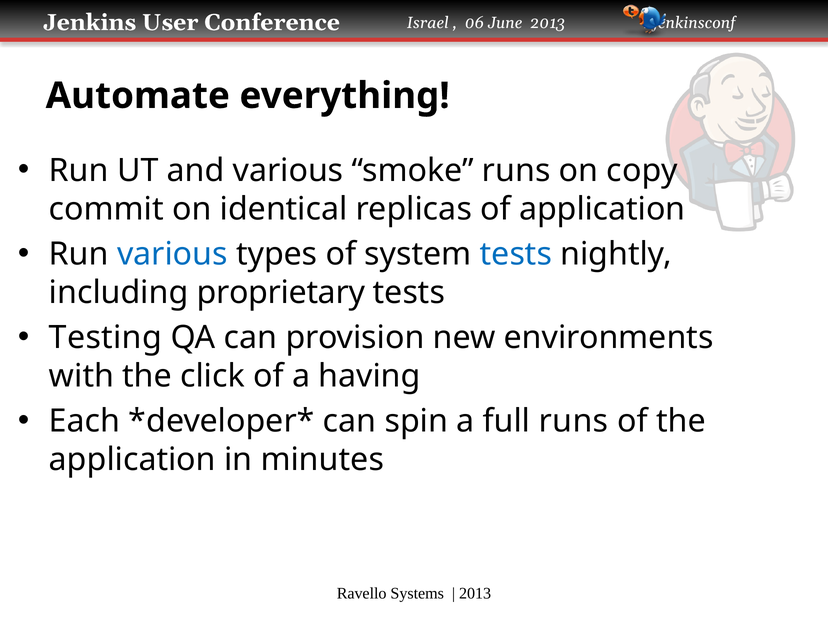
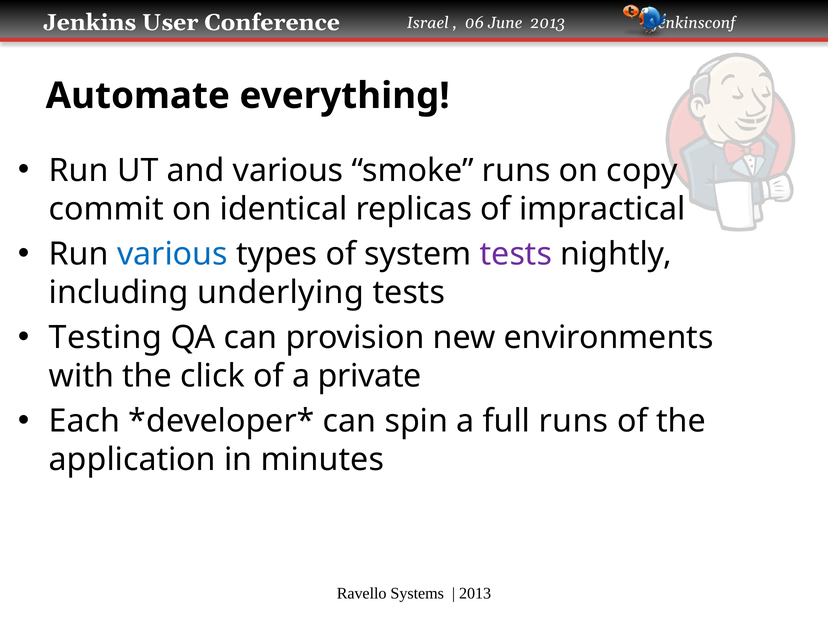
of application: application -> impractical (602, 209)
tests colour: blue -> purple (516, 254)
proprietary: proprietary -> underlying (281, 293)
having: having -> private (370, 376)
